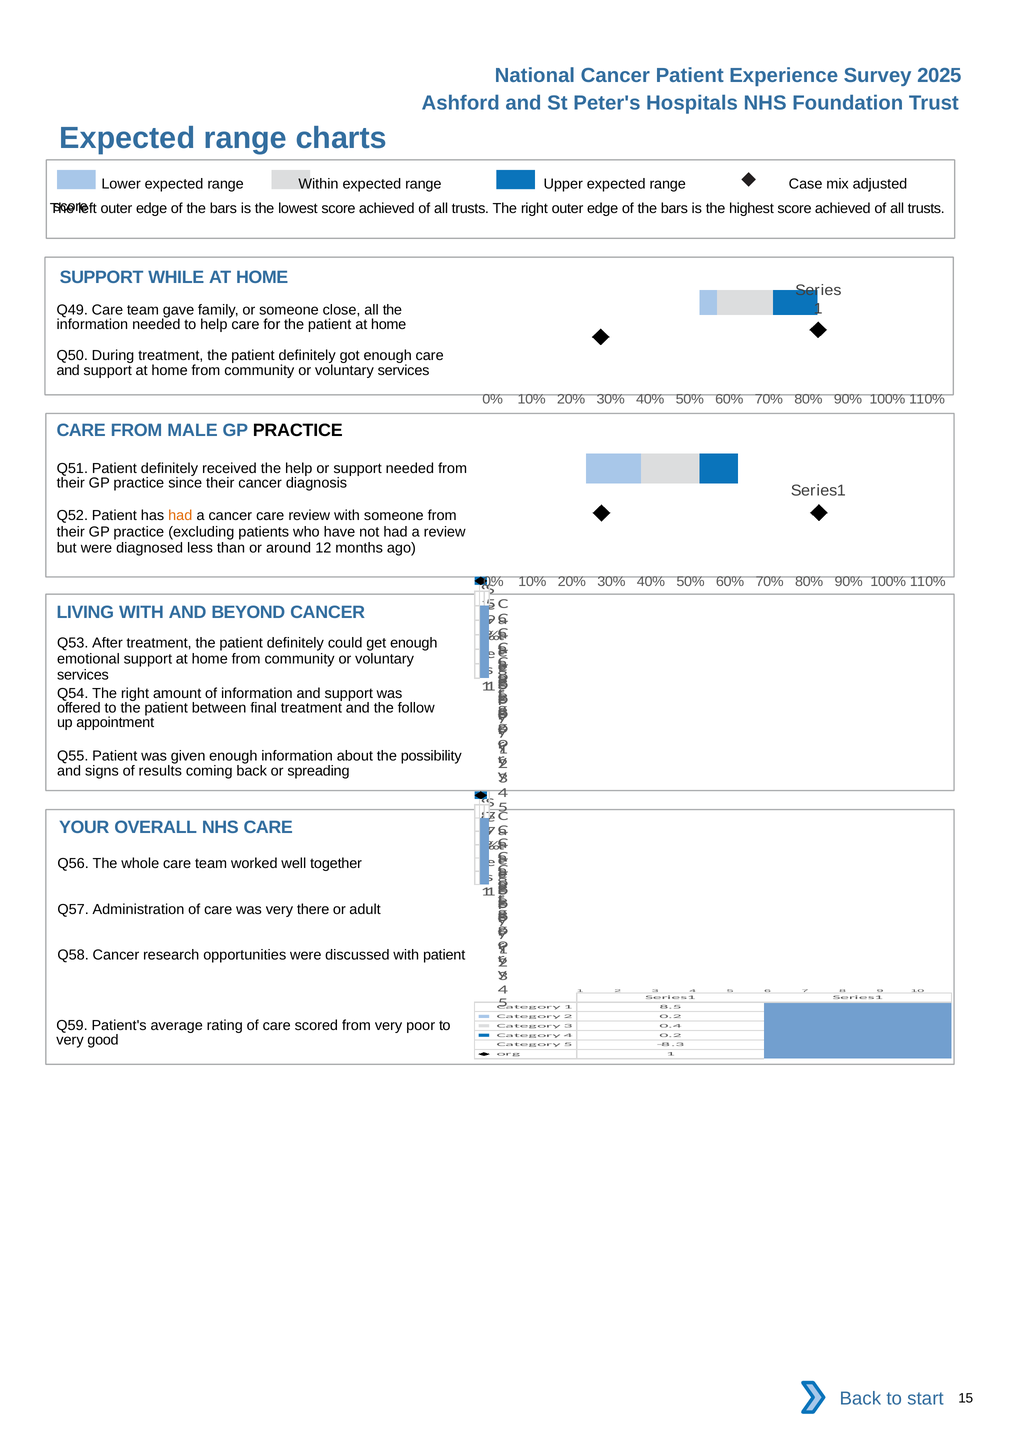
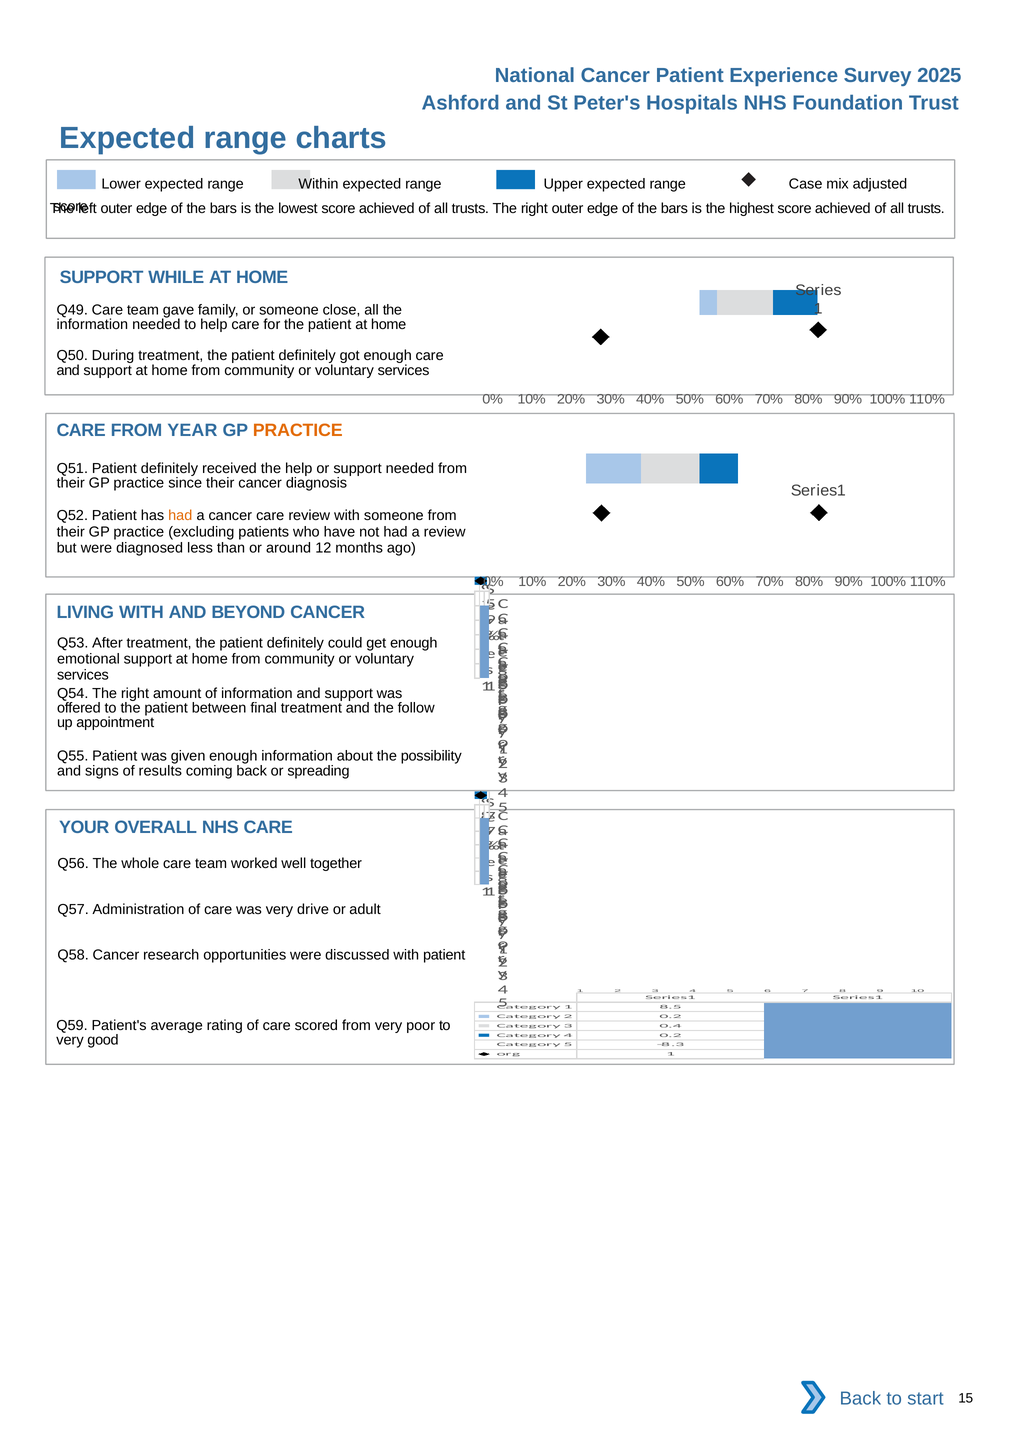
MALE: MALE -> YEAR (192, 430)
PRACTICE colour: black -> orange (298, 430)
there: there -> drive (313, 909)
